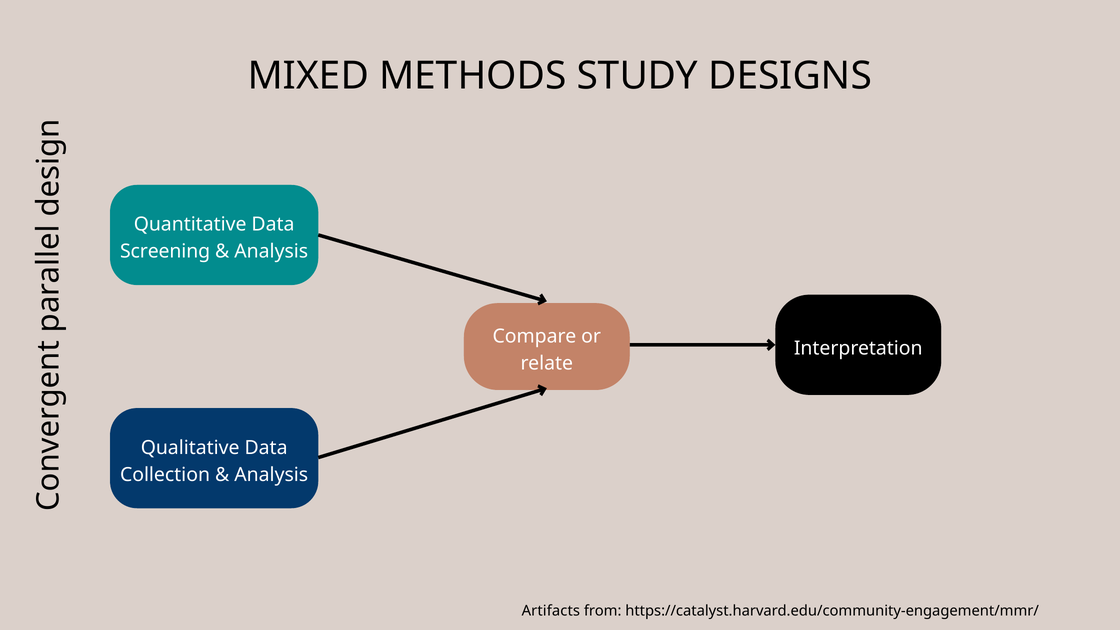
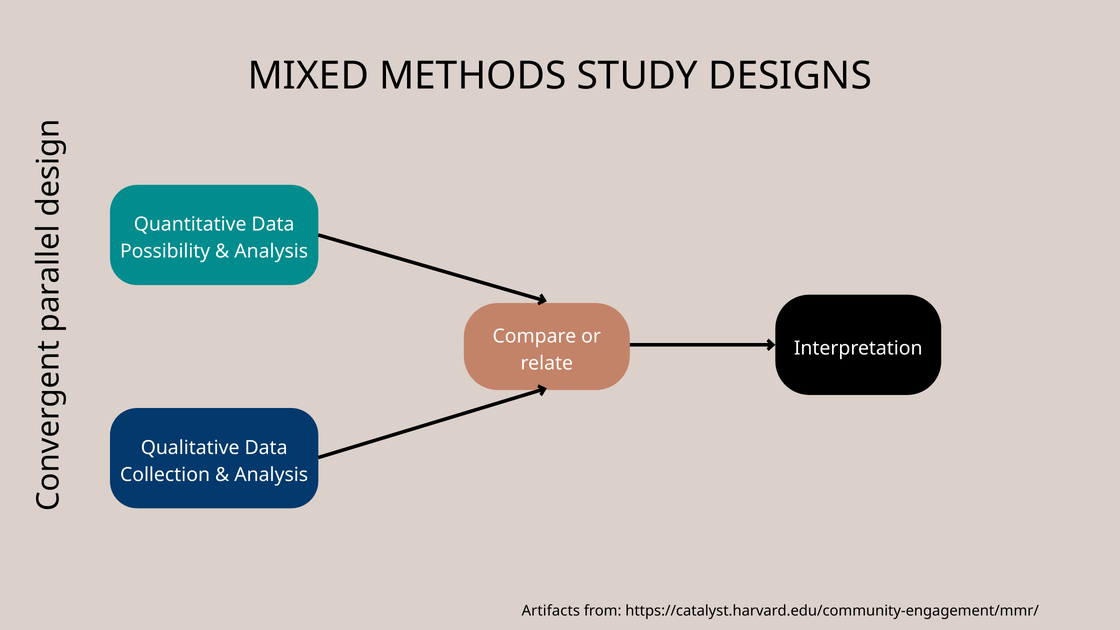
Screening: Screening -> Possibility (165, 252)
